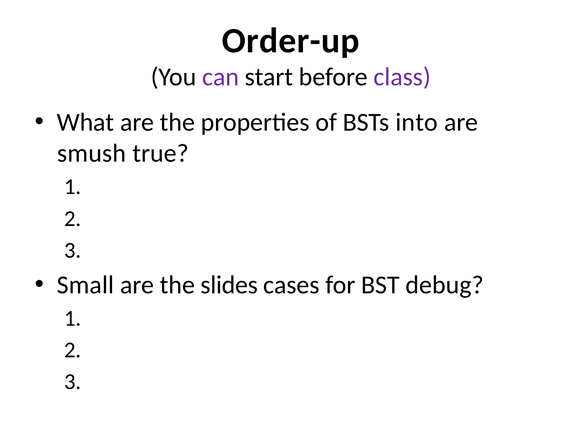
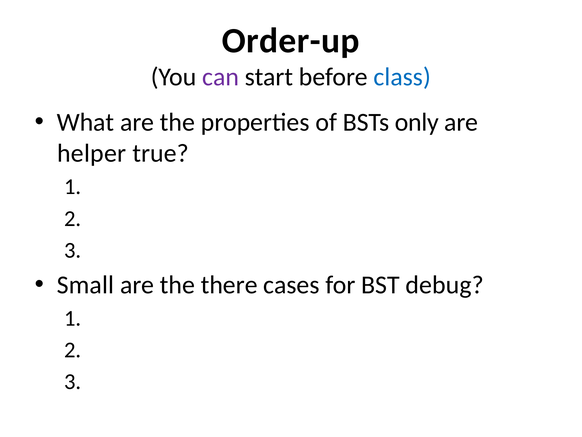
class colour: purple -> blue (402, 77)
into: into -> only (417, 122)
smush: smush -> helper (92, 153)
slides: slides -> there (229, 285)
